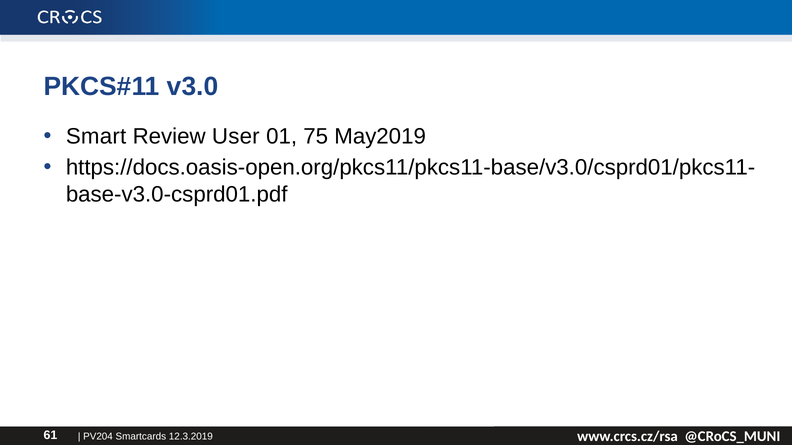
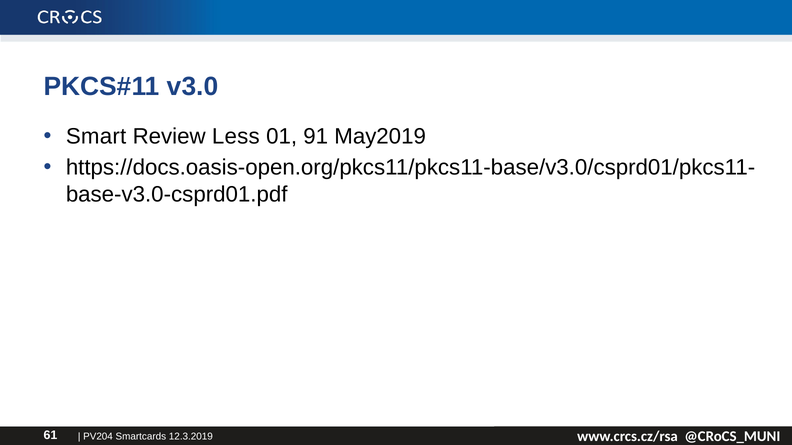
User: User -> Less (236, 137)
75: 75 -> 91 (316, 137)
